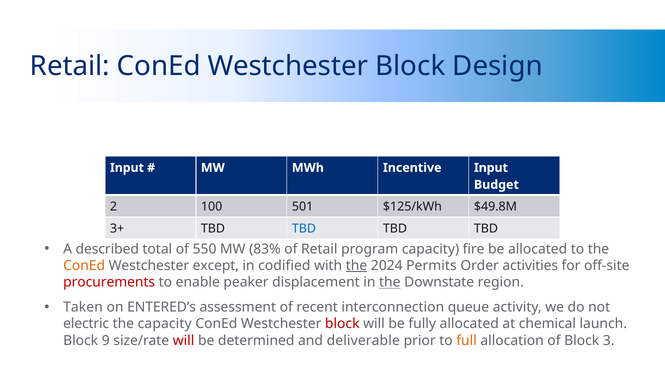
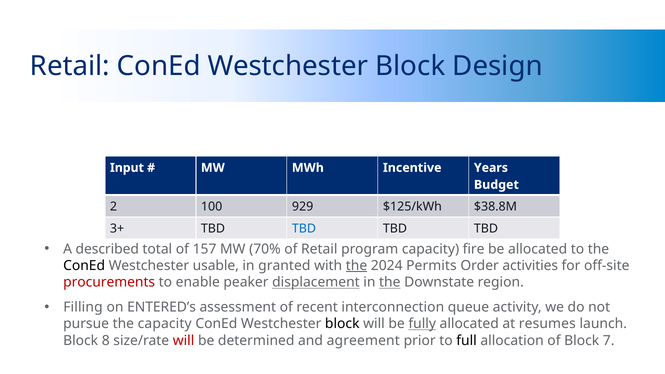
Incentive Input: Input -> Years (491, 168)
501: 501 -> 929 (303, 207)
$49.8M: $49.8M -> $38.8M (495, 207)
550: 550 -> 157 (205, 249)
83%: 83% -> 70% (265, 249)
ConEd colour: orange -> black (84, 266)
except: except -> usable (216, 266)
codified: codified -> granted (284, 266)
displacement underline: none -> present (316, 282)
Taken: Taken -> Filling (83, 307)
electric: electric -> pursue (86, 324)
block colour: red -> black (342, 324)
fully underline: none -> present (422, 324)
chemical: chemical -> resumes (547, 324)
9: 9 -> 8 (106, 341)
deliverable: deliverable -> agreement (363, 341)
full colour: orange -> black (467, 341)
3: 3 -> 7 (609, 341)
